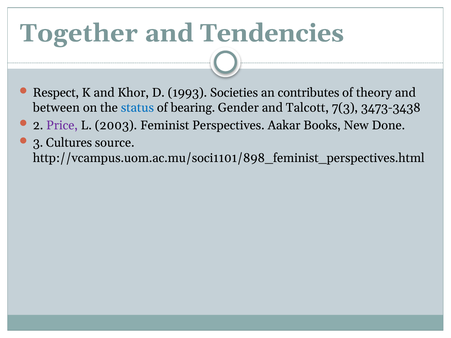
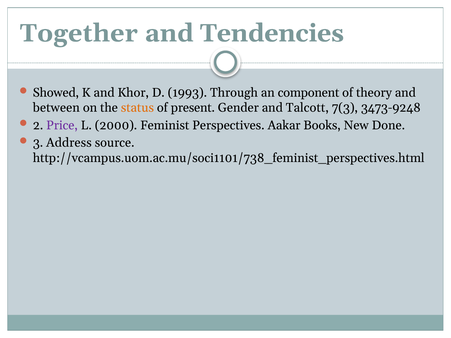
Respect: Respect -> Showed (56, 93)
Societies: Societies -> Through (234, 93)
contributes: contributes -> component (309, 93)
status colour: blue -> orange (137, 108)
bearing: bearing -> present (193, 108)
3473-3438: 3473-3438 -> 3473-9248 (391, 108)
2003: 2003 -> 2000 (116, 125)
Cultures: Cultures -> Address (69, 143)
http://vcampus.uom.ac.mu/soci1101/898_feminist_perspectives.html: http://vcampus.uom.ac.mu/soci1101/898_feminist_perspectives.html -> http://vcampus.uom.ac.mu/soci1101/738_feminist_perspectives.html (229, 158)
